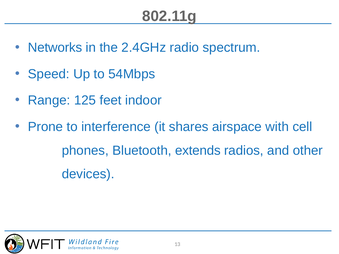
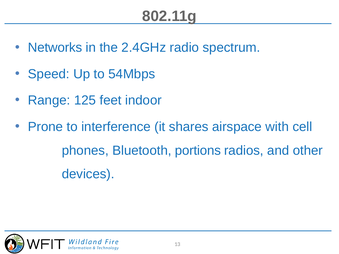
extends: extends -> portions (198, 151)
